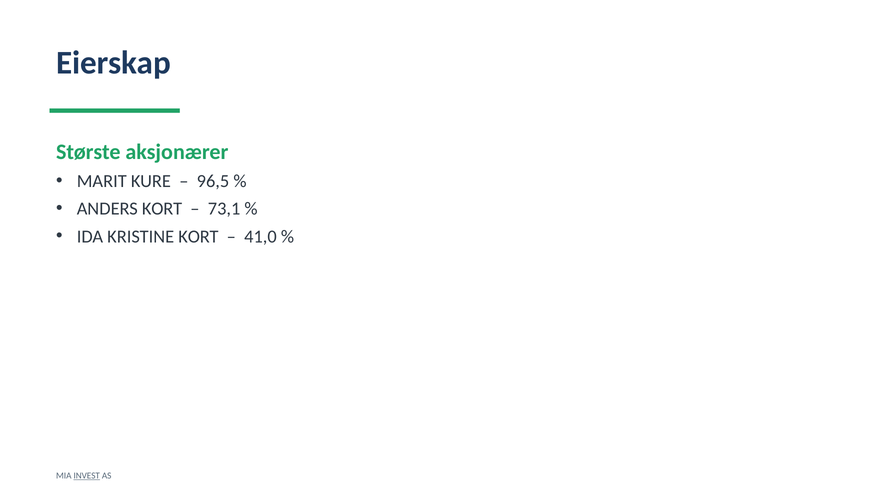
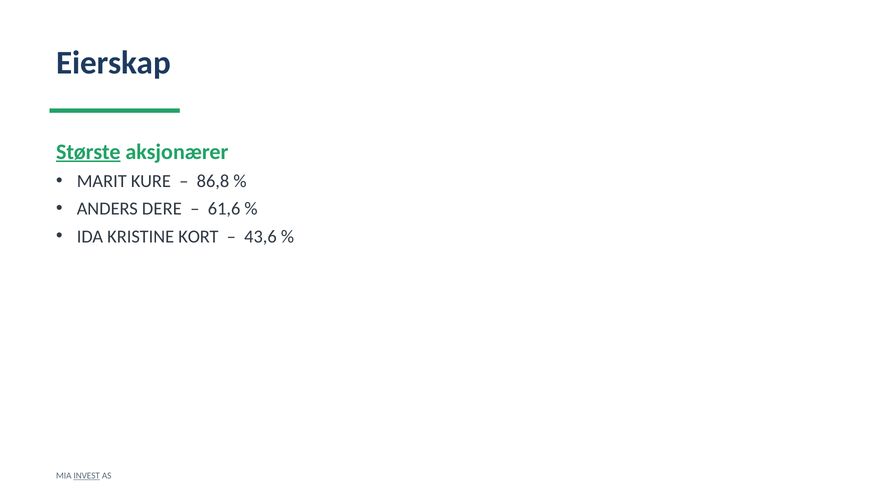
Største underline: none -> present (88, 152)
96,5: 96,5 -> 86,8 (213, 181)
ANDERS KORT: KORT -> DERE (162, 209)
73,1: 73,1 -> 61,6 (224, 209)
41,0: 41,0 -> 43,6 (260, 237)
